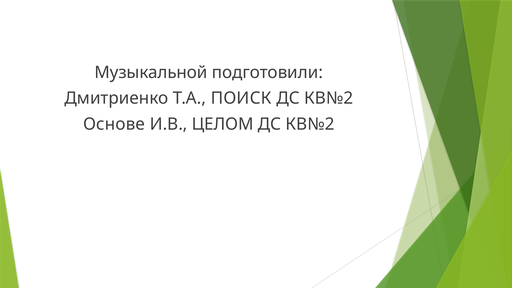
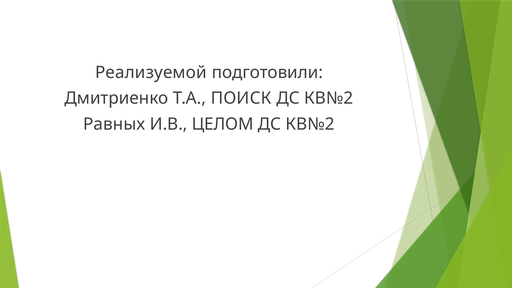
Музыкальной: Музыкальной -> Реализуемой (151, 73)
Основе: Основе -> Равных (114, 124)
